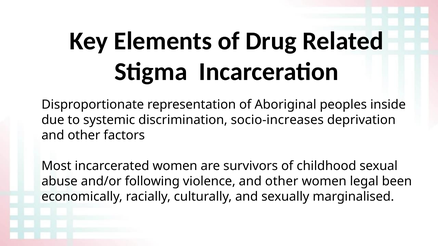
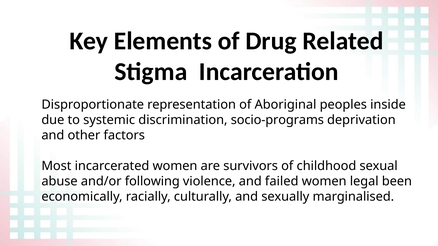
socio-increases: socio-increases -> socio-programs (277, 120)
violence and other: other -> failed (282, 181)
